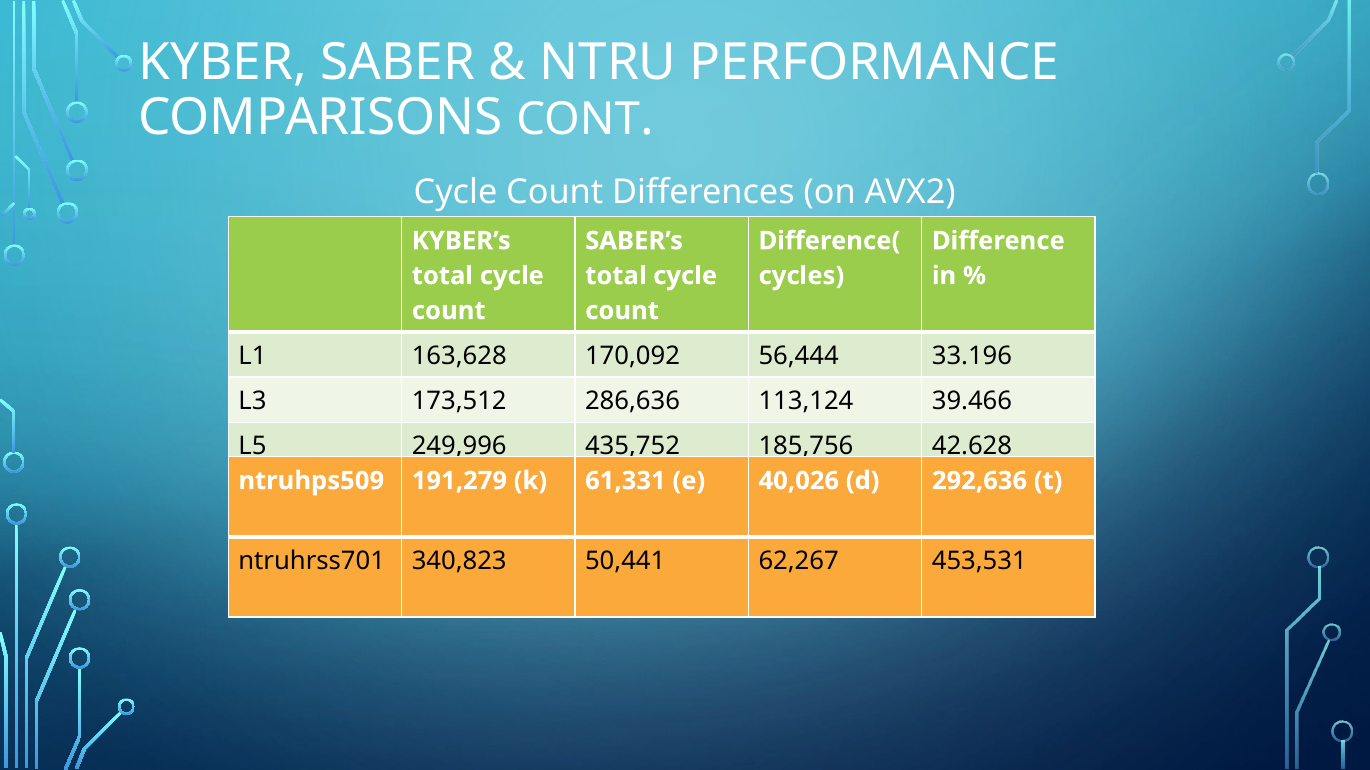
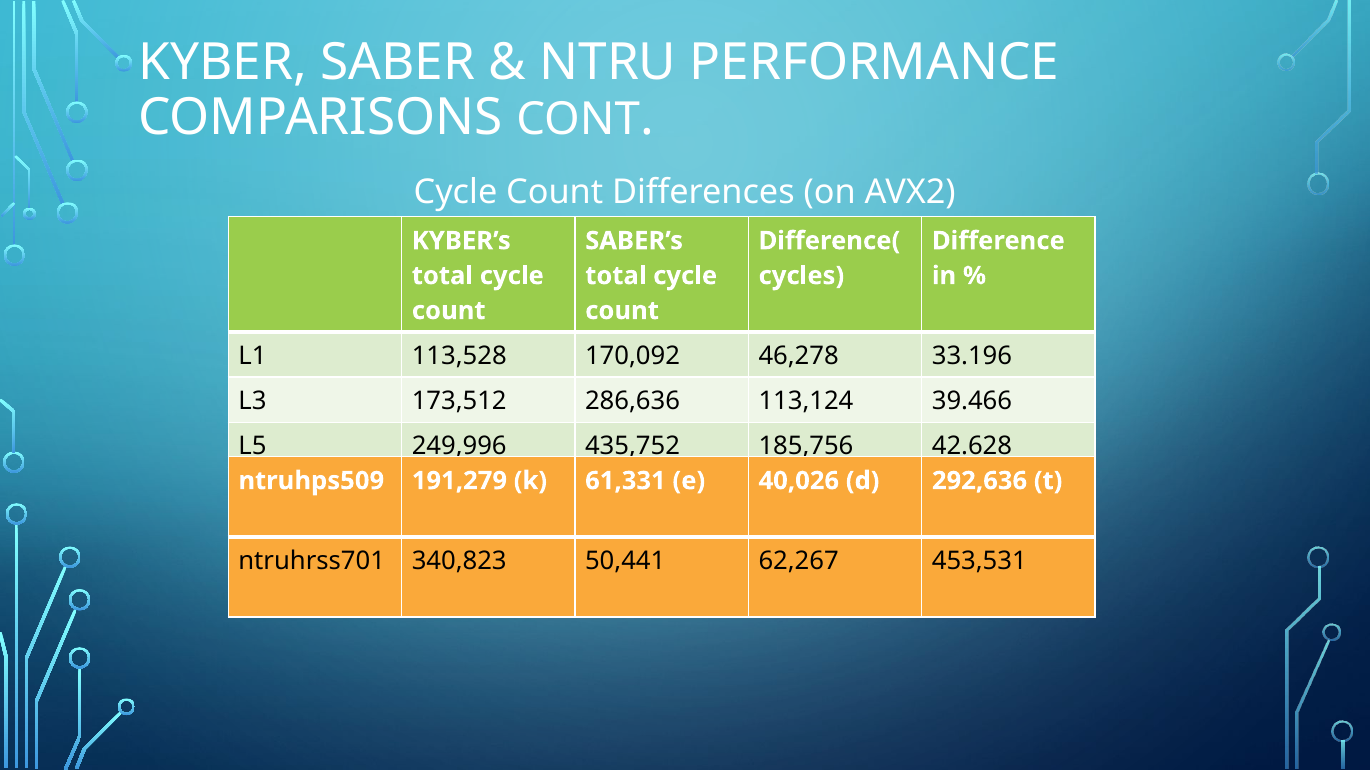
163,628: 163,628 -> 113,528 (459, 356)
56,444: 56,444 -> 46,278 (799, 356)
